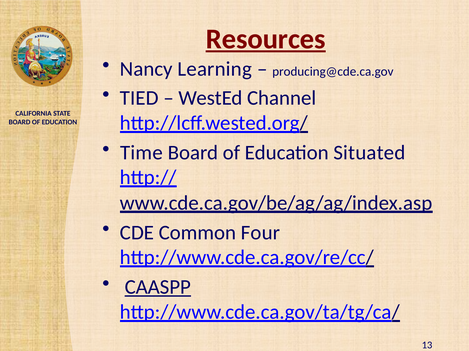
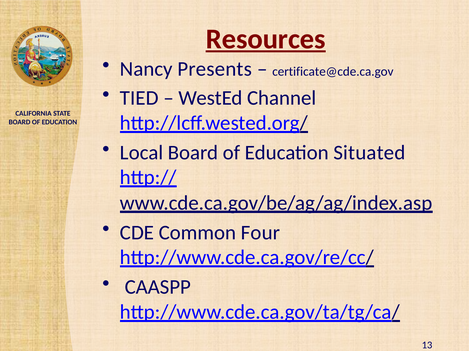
Learning: Learning -> Presents (215, 69)
producing@cde.ca.gov: producing@cde.ca.gov -> certificate@cde.ca.gov (333, 72)
Time: Time -> Local (142, 153)
CAASPP underline: present -> none (158, 288)
